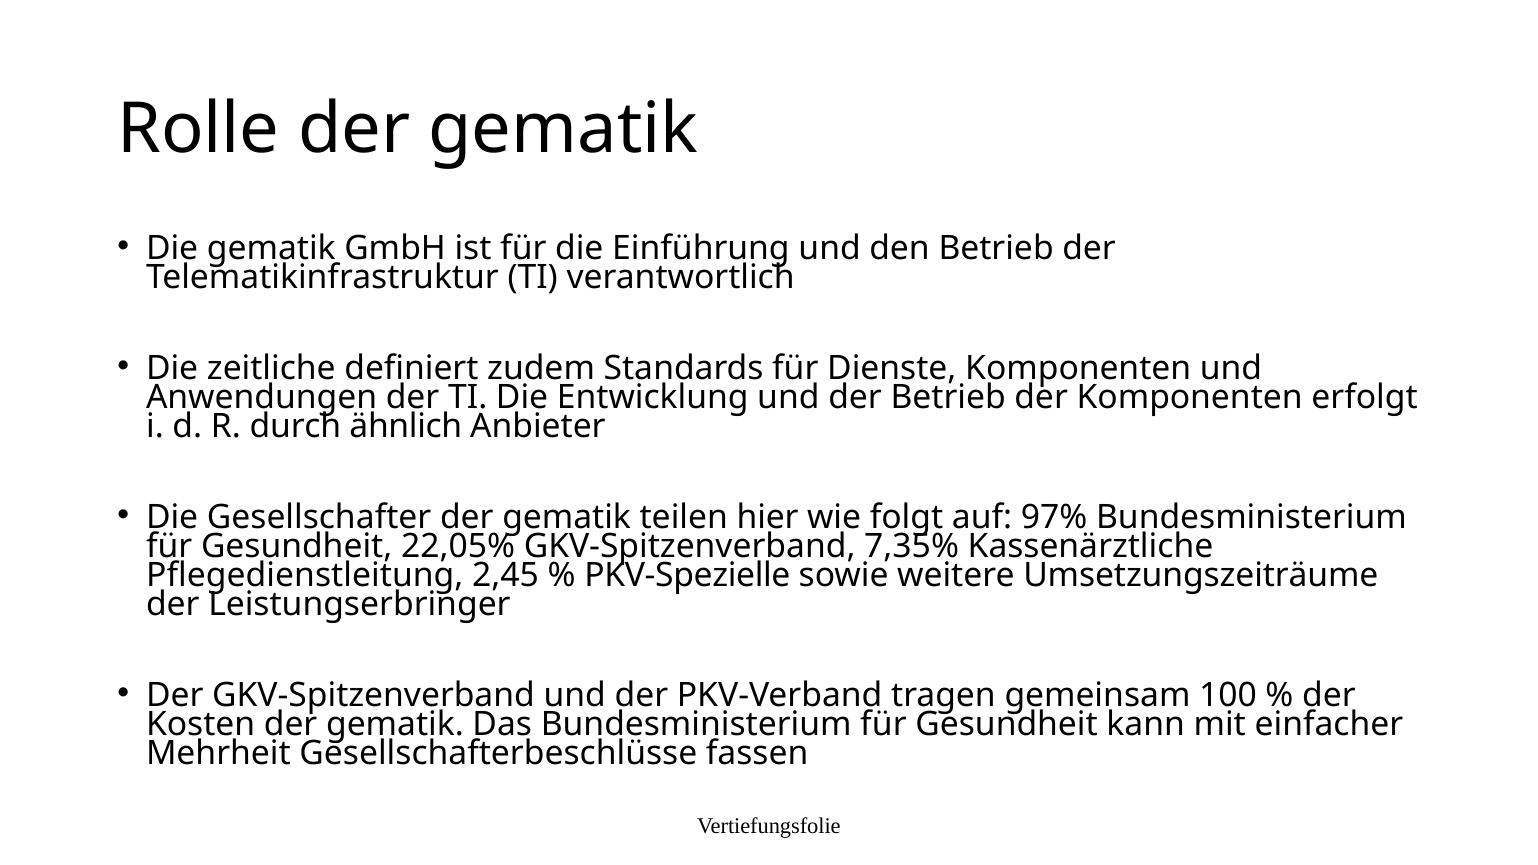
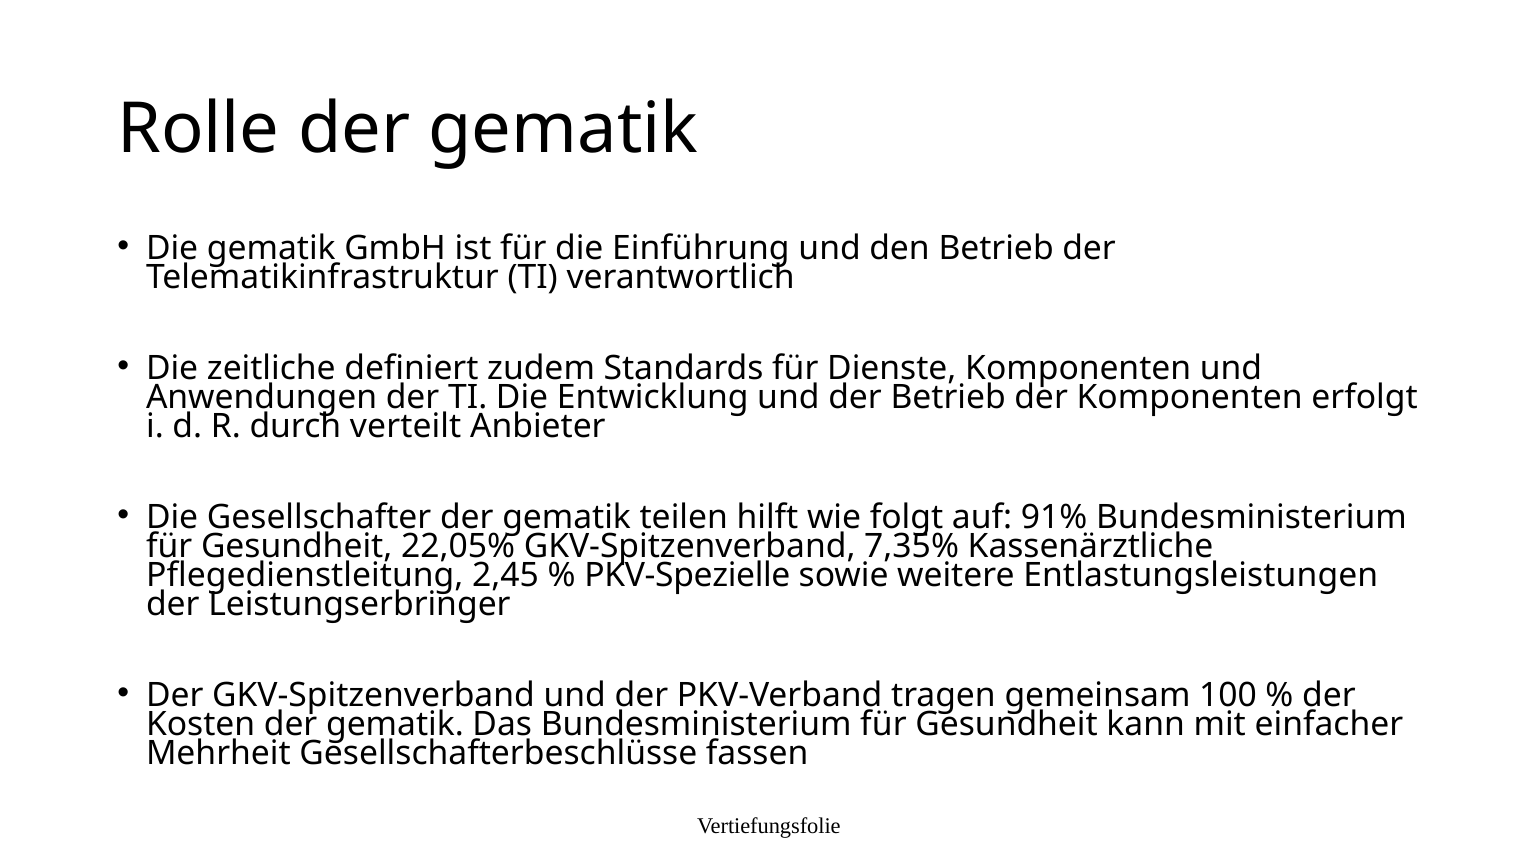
ähnlich: ähnlich -> verteilt (406, 426)
hier: hier -> hilft (768, 517)
97%: 97% -> 91% (1054, 517)
Umsetzungszeiträume: Umsetzungszeiträume -> Entlastungsleistungen (1201, 576)
